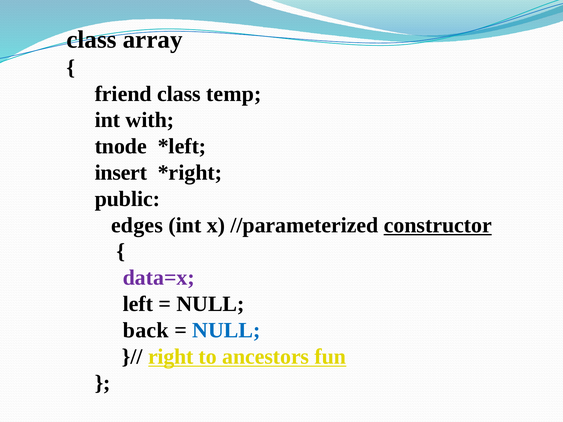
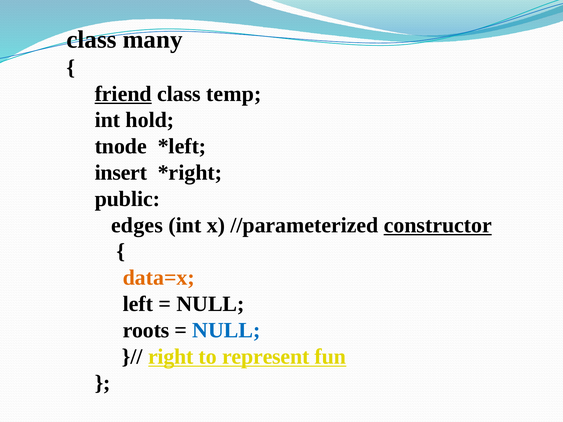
array: array -> many (153, 40)
friend underline: none -> present (123, 94)
with: with -> hold (150, 120)
data=x colour: purple -> orange (159, 278)
back: back -> roots (146, 330)
ancestors: ancestors -> represent (266, 357)
